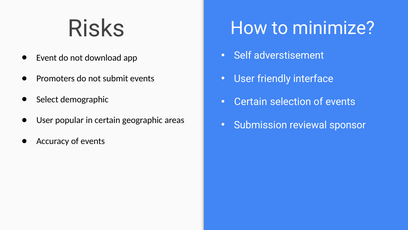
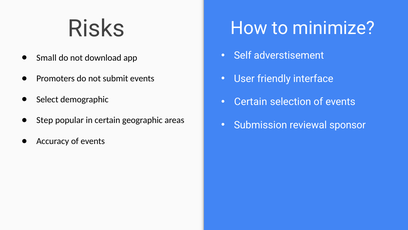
Event: Event -> Small (46, 58)
User: User -> Step (45, 120)
